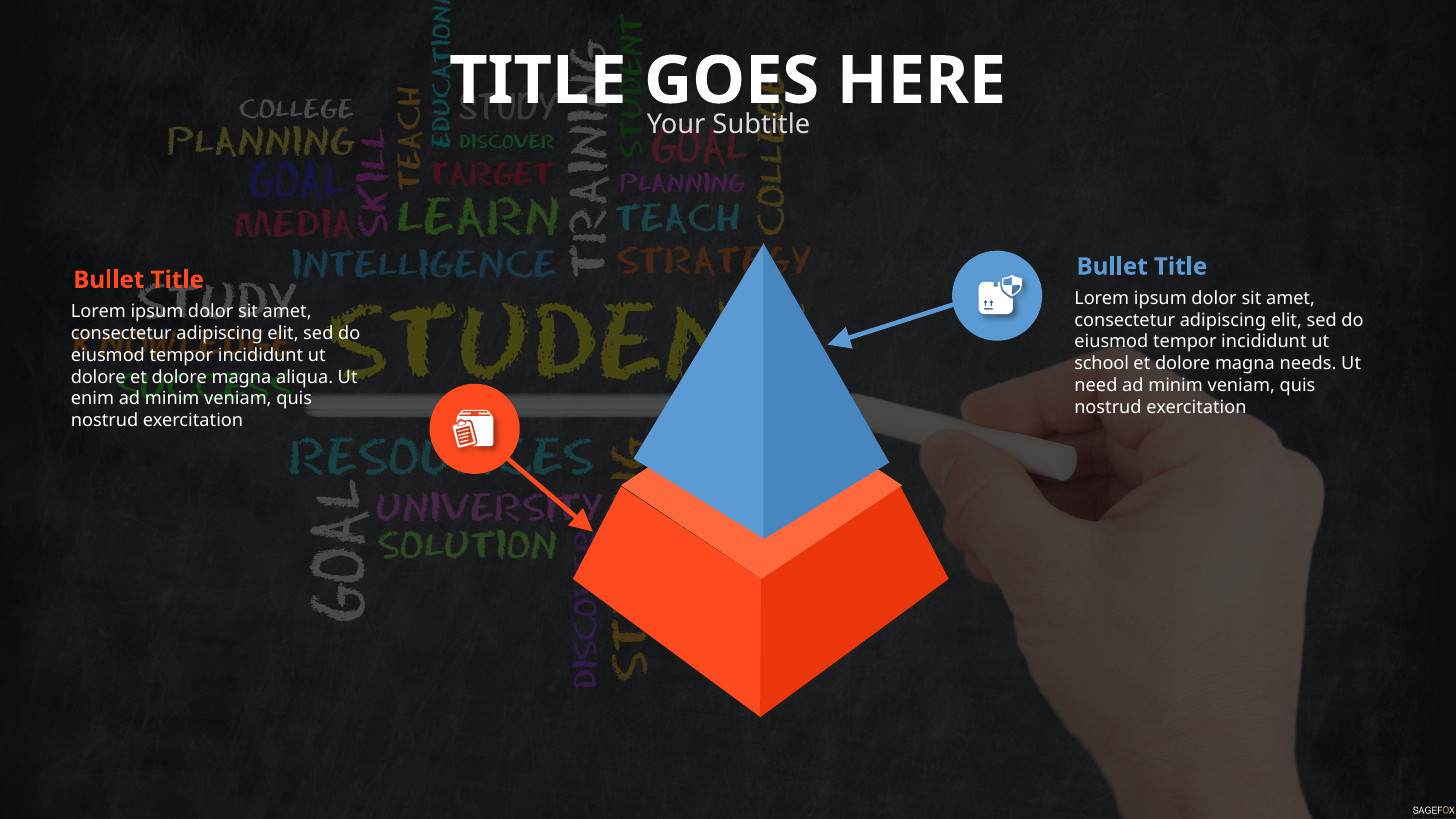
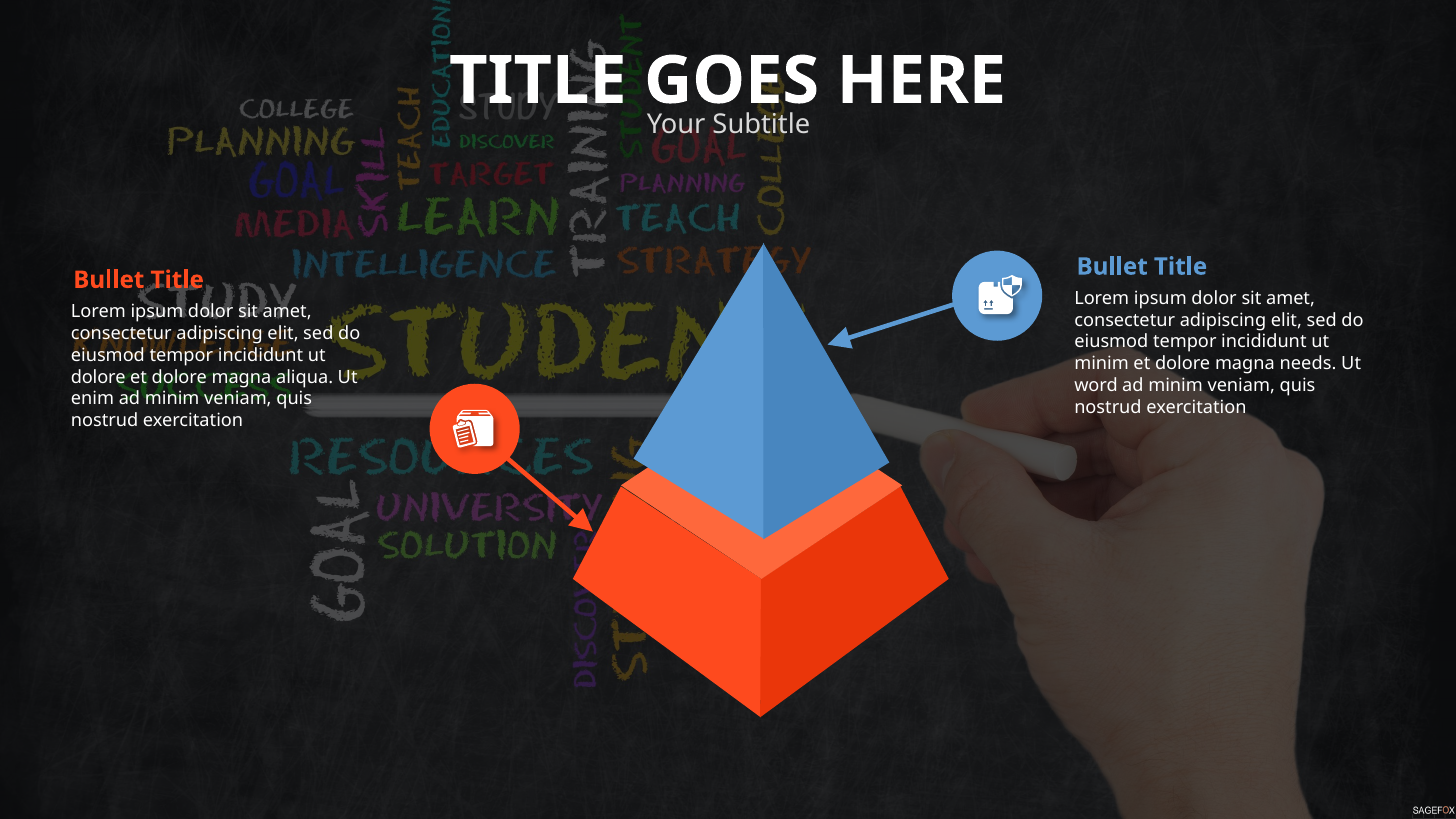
school: school -> minim (1102, 364)
need: need -> word (1096, 386)
